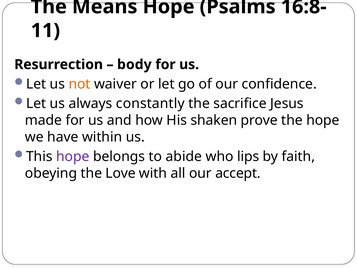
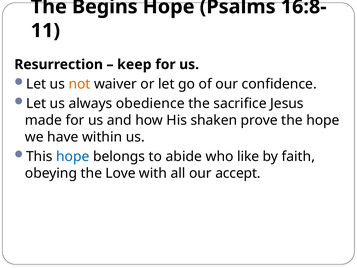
Means: Means -> Begins (105, 7)
body: body -> keep (134, 64)
constantly: constantly -> obedience (150, 103)
hope colour: purple -> blue (73, 156)
lips: lips -> like (248, 156)
